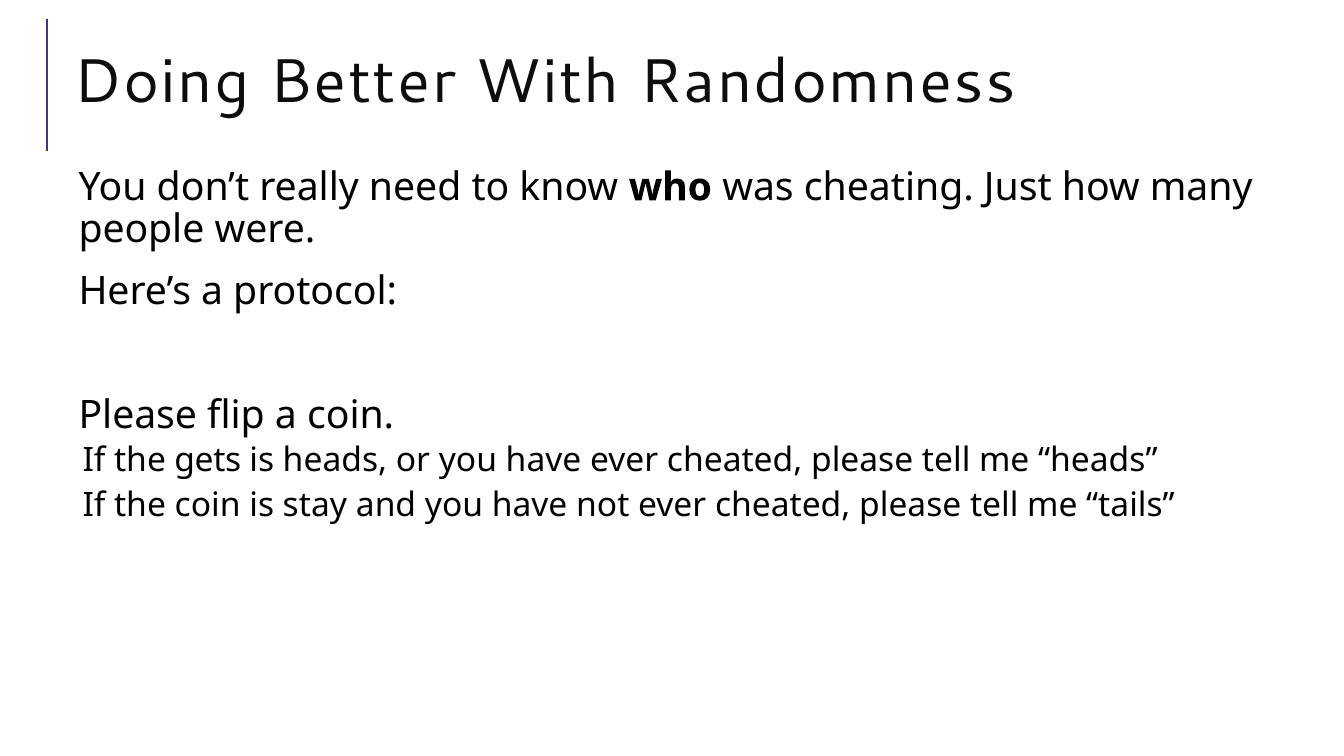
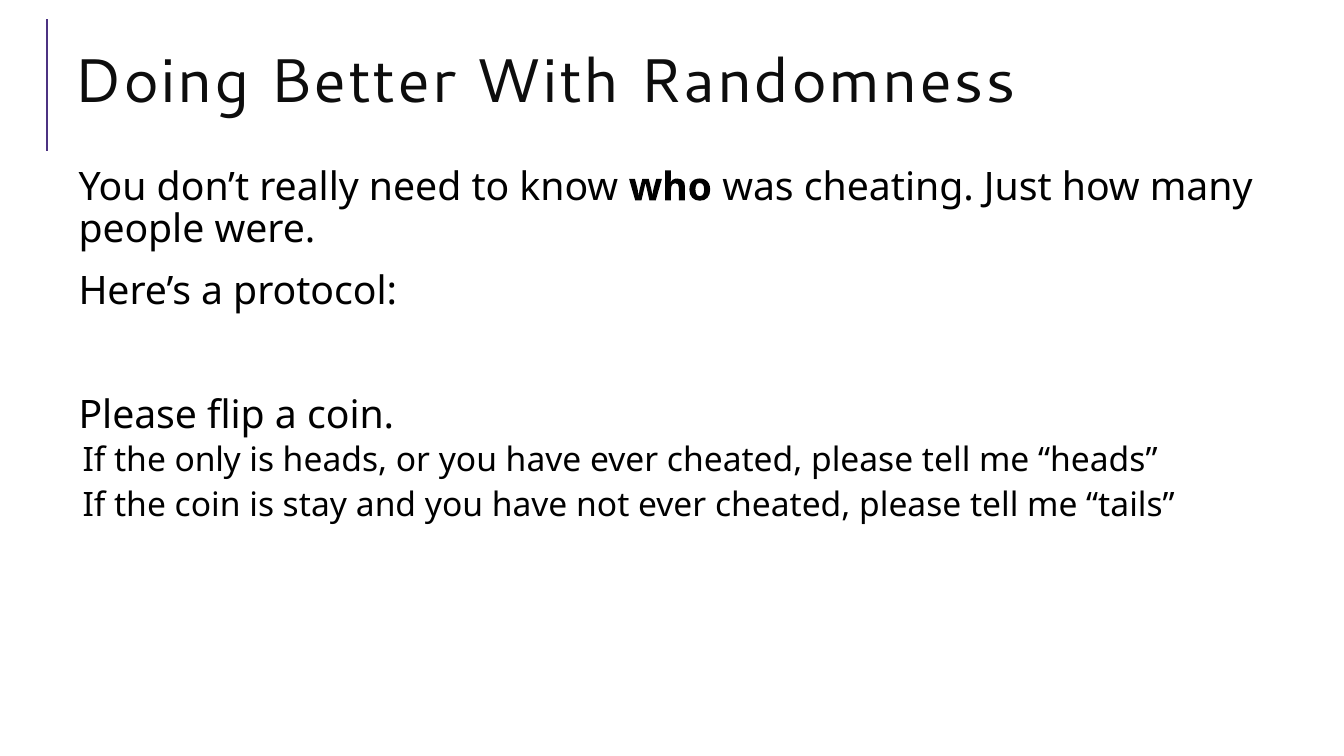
gets: gets -> only (208, 461)
